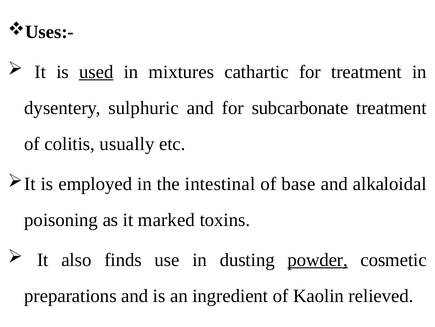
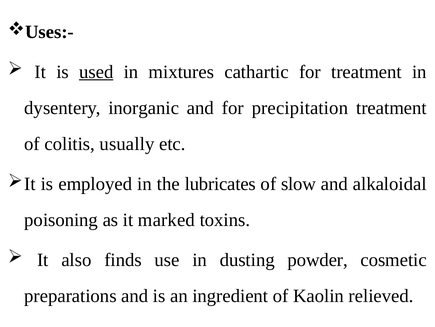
sulphuric: sulphuric -> inorganic (144, 108)
subcarbonate: subcarbonate -> precipitation (300, 108)
intestinal: intestinal -> lubricates (220, 183)
base: base -> slow (299, 183)
powder underline: present -> none (318, 259)
